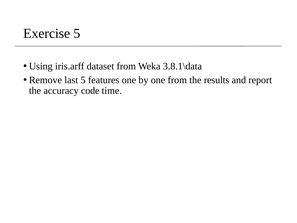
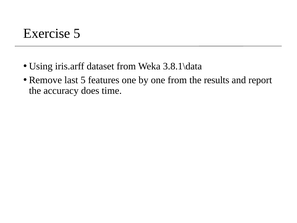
code: code -> does (90, 91)
